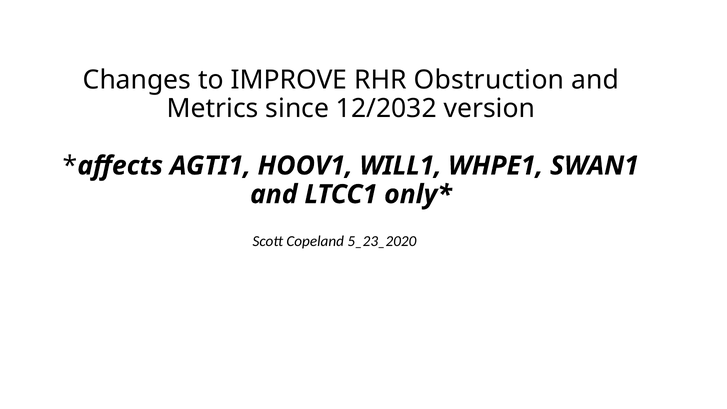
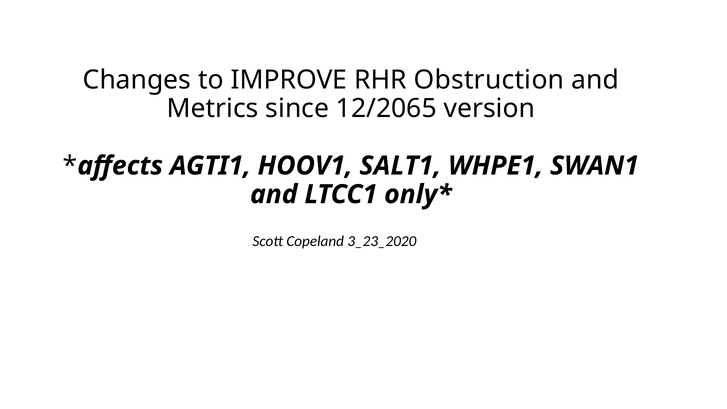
12/2032: 12/2032 -> 12/2065 (386, 108)
WILL1: WILL1 -> SALT1 (400, 166)
5_23_2020: 5_23_2020 -> 3_23_2020 (382, 241)
